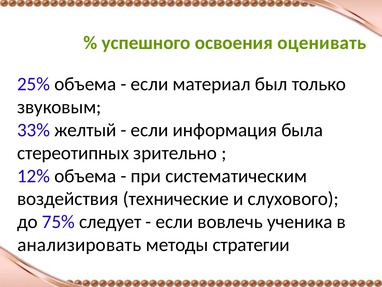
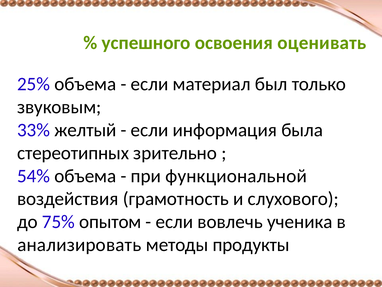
12%: 12% -> 54% (34, 176)
систематическим: систематическим -> функциональной (236, 176)
технические: технические -> грамотность (176, 199)
следует: следует -> опытом (110, 221)
стратегии: стратегии -> продукты (251, 244)
